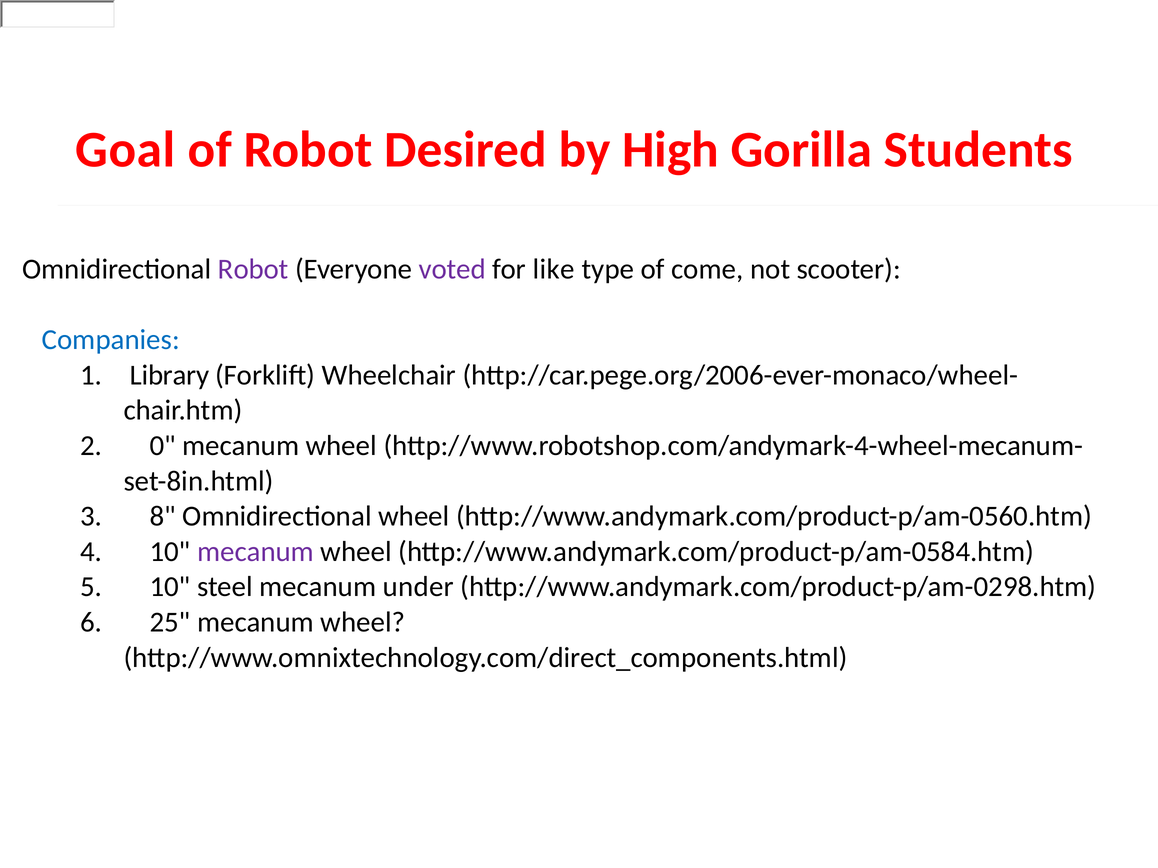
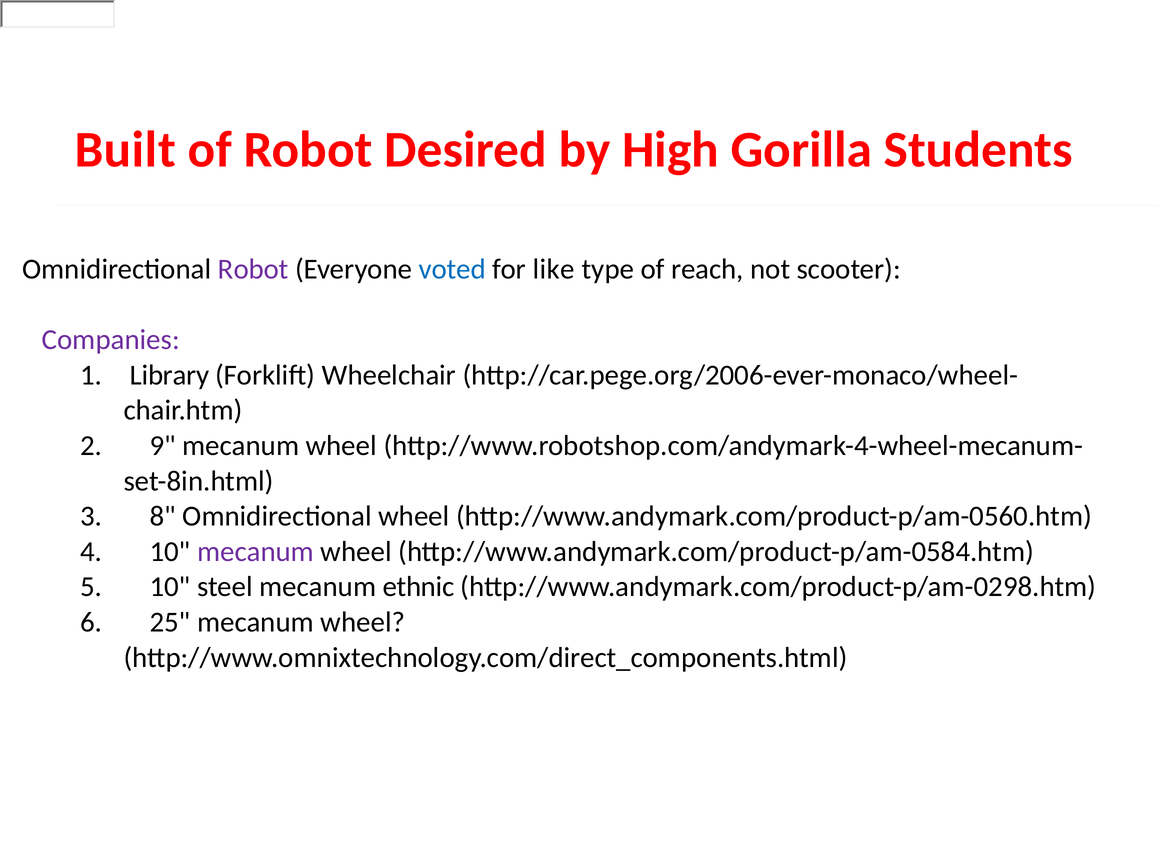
Goal: Goal -> Built (125, 150)
voted colour: purple -> blue (452, 269)
come: come -> reach (707, 269)
Companies colour: blue -> purple (111, 340)
0: 0 -> 9 (163, 446)
under: under -> ethnic (419, 587)
